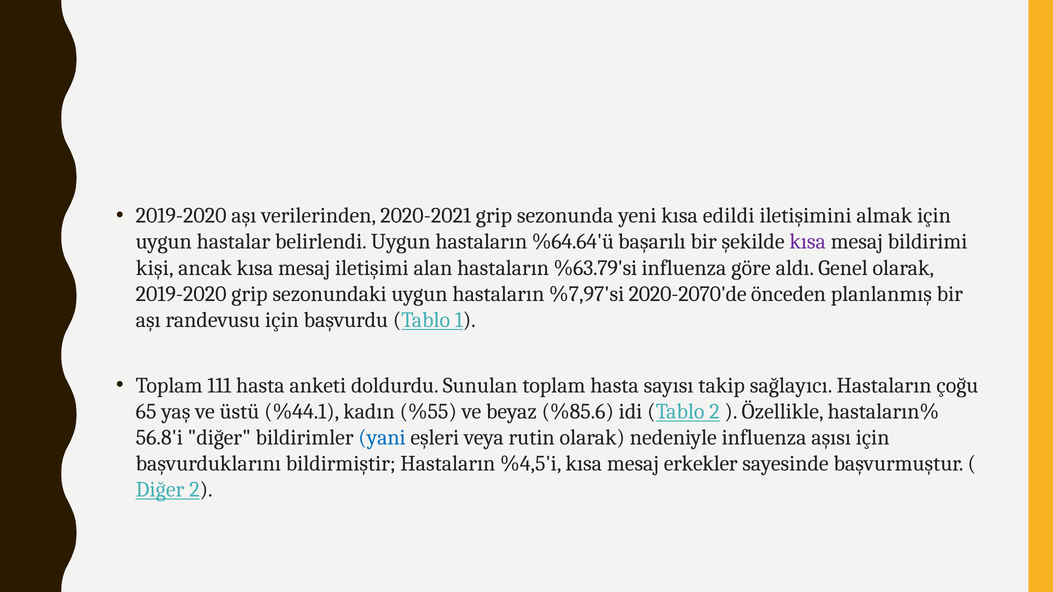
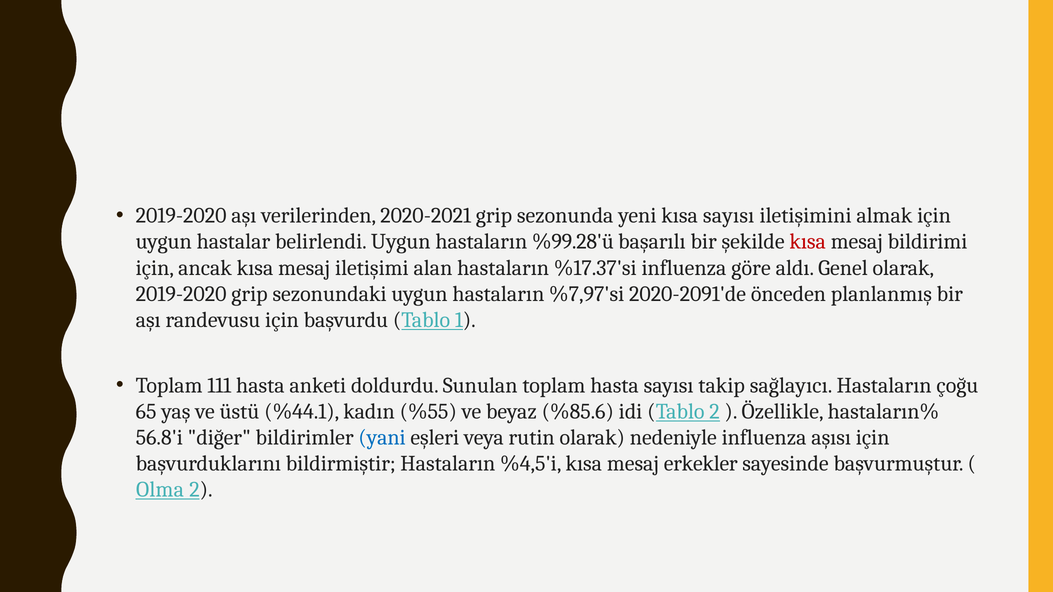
kısa edildi: edildi -> sayısı (729, 216)
%64.64'ü: %64.64'ü -> %99.28'ü (573, 242)
kısa colour: purple -> red (808, 242)
kişi: kişi -> için (155, 268)
%63.79'si: %63.79'si -> %17.37'si (595, 268)
2020-2070'de: 2020-2070'de -> 2020-2091'de (688, 294)
Diğer: Diğer -> Olma (160, 490)
